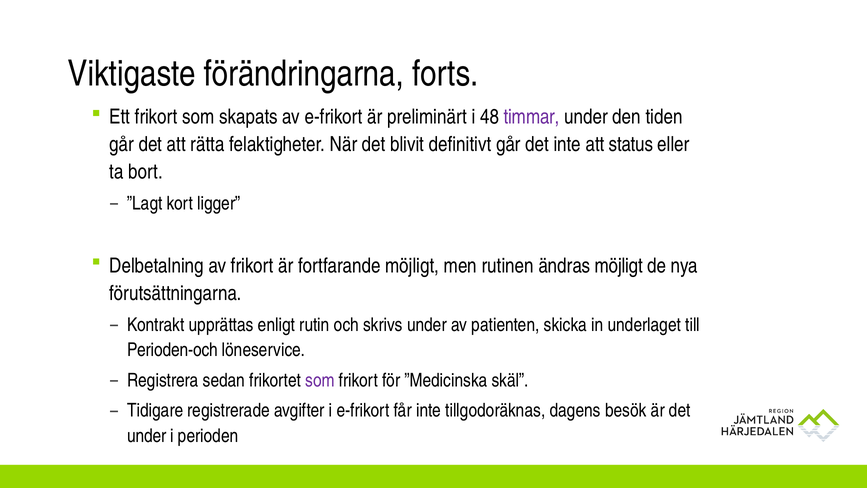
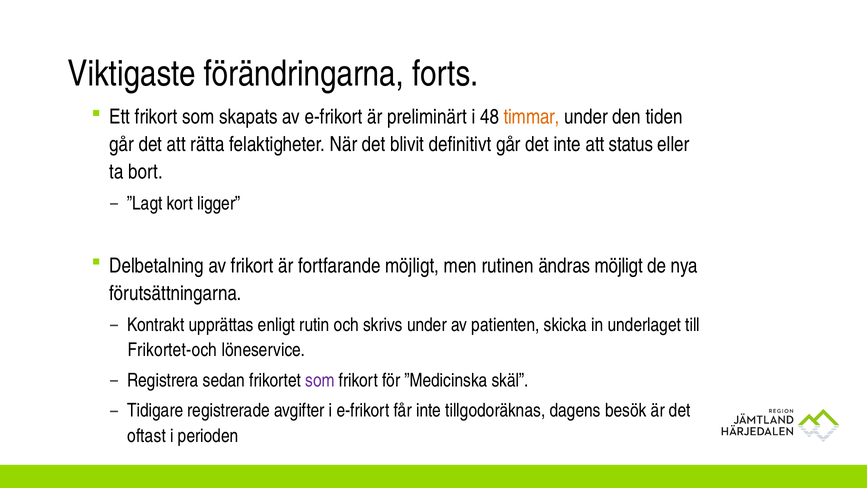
timmar colour: purple -> orange (532, 117)
Perioden-och: Perioden-och -> Frikortet-och (172, 350)
under: under -> oftast (147, 435)
